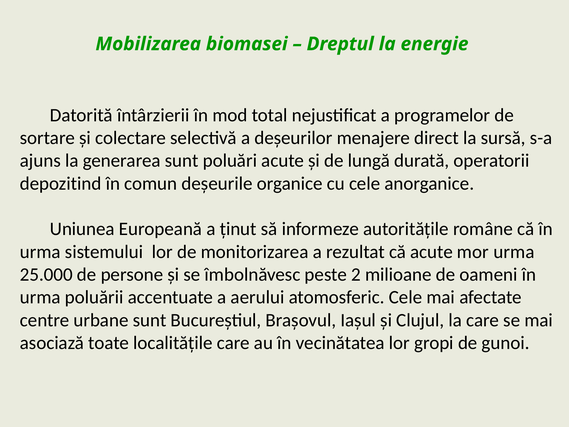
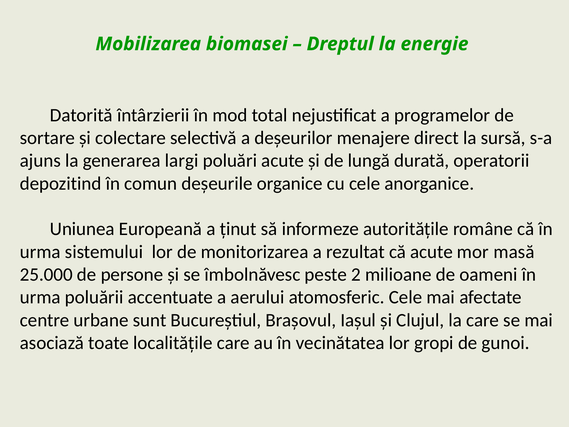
generarea sunt: sunt -> largi (182, 161)
mor urma: urma -> masă (514, 252)
